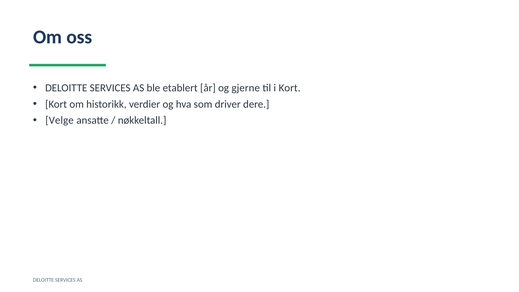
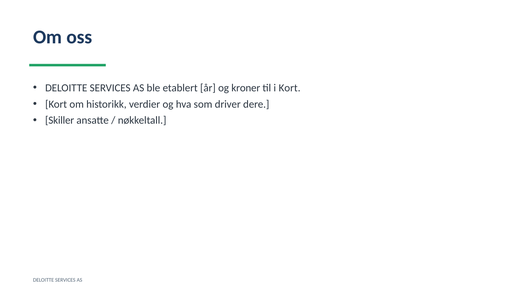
gjerne: gjerne -> kroner (246, 88)
Velge: Velge -> Skiller (60, 120)
